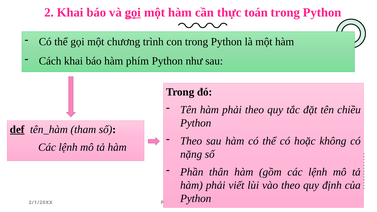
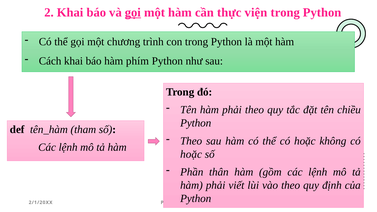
toán: toán -> viện (256, 12)
def underline: present -> none (17, 129)
nặng: nặng -> hoặc (191, 154)
